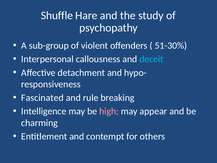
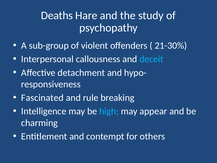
Shuffle: Shuffle -> Deaths (57, 15)
51-30%: 51-30% -> 21-30% (171, 46)
high colour: pink -> light blue (109, 111)
